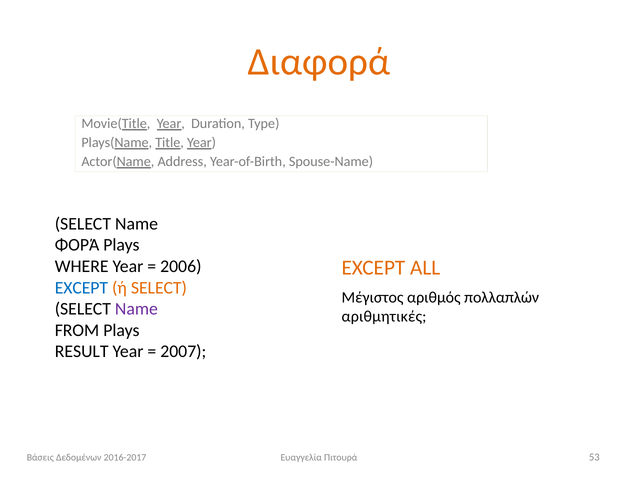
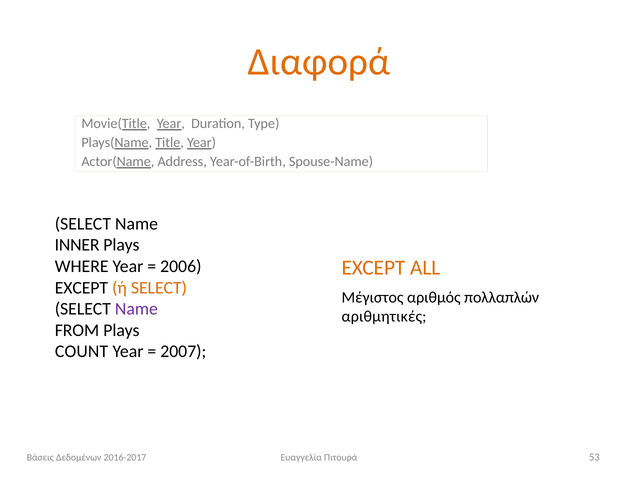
ΦΟΡΆ: ΦΟΡΆ -> INNER (77, 245)
EXCEPT colour: blue -> black (81, 287)
RESULT: RESULT -> COUNT (82, 351)
